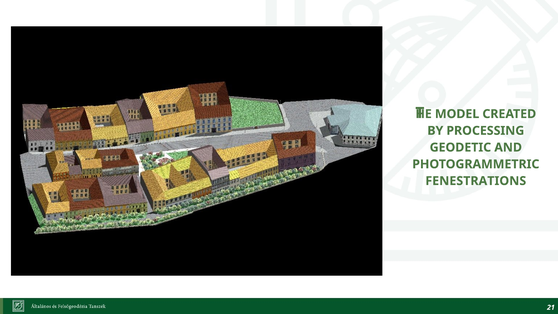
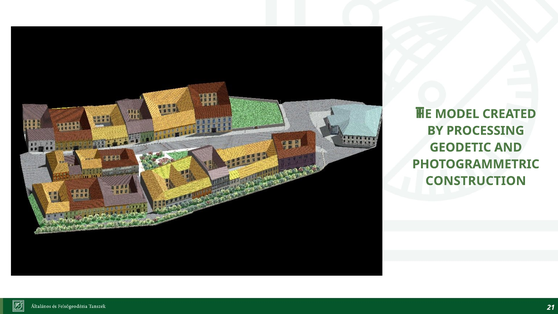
FENESTRATIONS: FENESTRATIONS -> CONSTRUCTION (476, 181)
